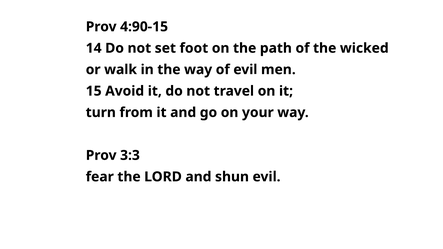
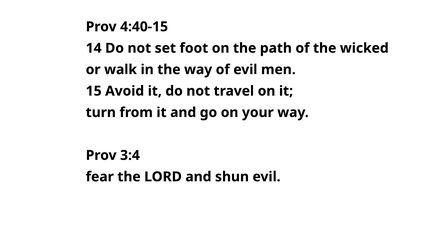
4:90-15: 4:90-15 -> 4:40-15 (144, 27)
3:3: 3:3 -> 3:4 (130, 155)
